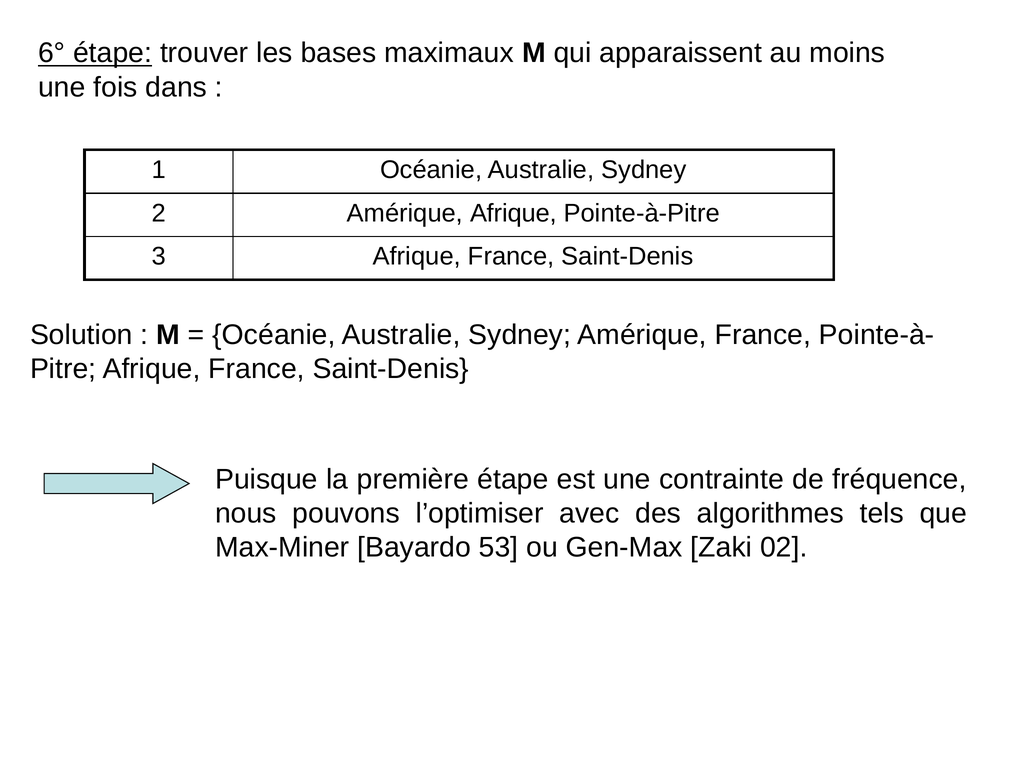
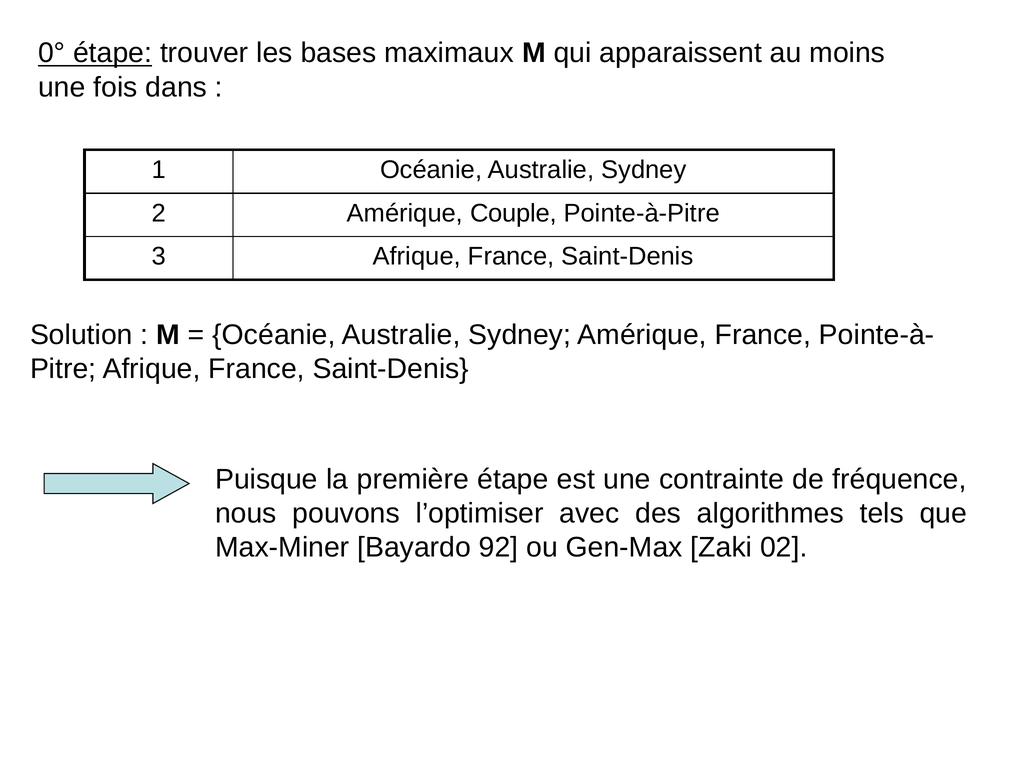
6°: 6° -> 0° (52, 53)
Amérique Afrique: Afrique -> Couple (513, 213)
53: 53 -> 92 (499, 548)
